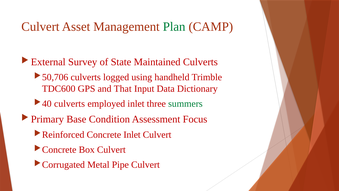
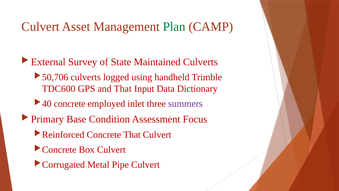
culverts: culverts -> concrete (70, 104)
summers colour: green -> purple (185, 104)
Concrete Inlet: Inlet -> That (132, 134)
